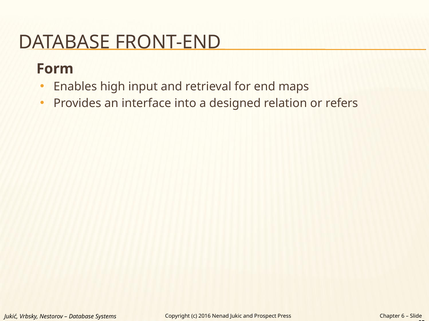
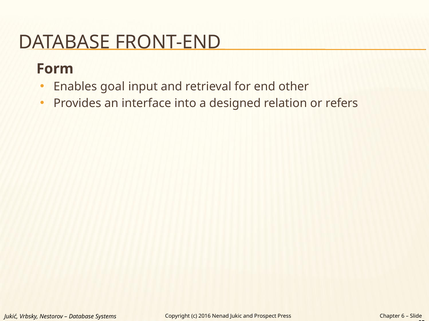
high: high -> goal (113, 87)
maps: maps -> other (294, 87)
